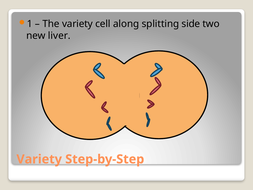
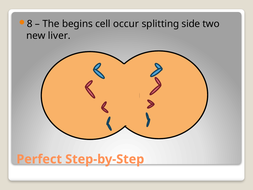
1: 1 -> 8 (30, 24)
The variety: variety -> begins (77, 24)
along: along -> occur (126, 24)
Variety: Variety -> Perfect (39, 159)
